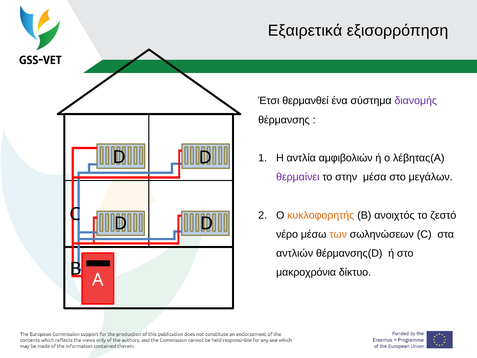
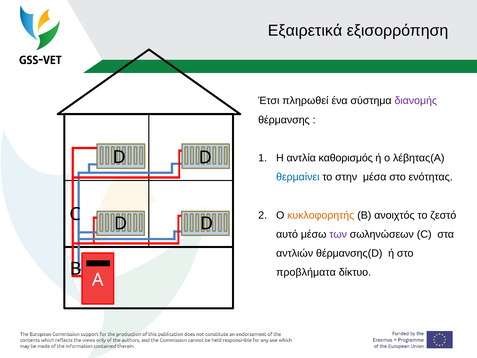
θερμανθεί: θερμανθεί -> πληρωθεί (305, 101)
αμφιβολιών: αμφιβολιών -> καθορισμός (346, 158)
θερμαίνει colour: purple -> blue (298, 177)
μεγάλων: μεγάλων -> ενότητας (431, 177)
νέρο: νέρο -> αυτό (287, 234)
των colour: orange -> purple (338, 234)
μακροχρόνια: μακροχρόνια -> προβλήματα (306, 272)
